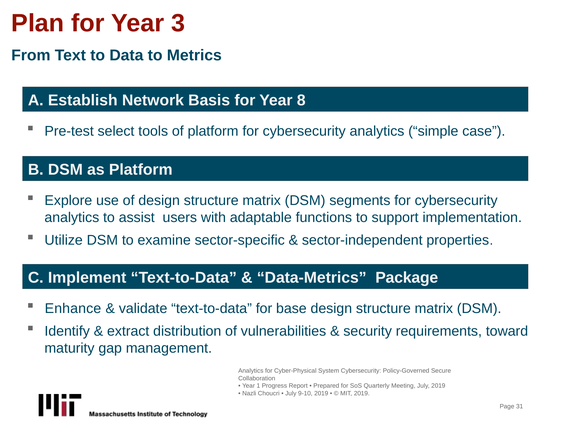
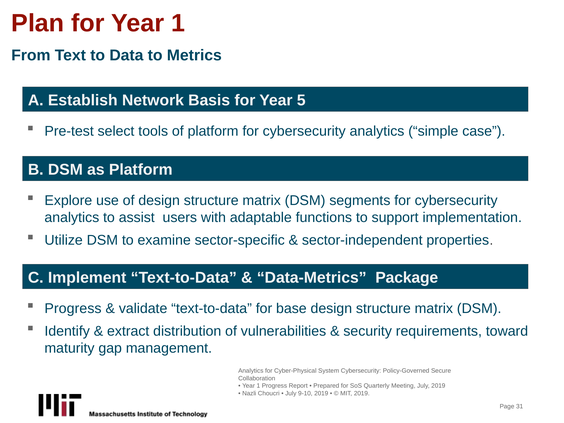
for Year 3: 3 -> 1 (178, 23)
8: 8 -> 5 (301, 100)
Enhance: Enhance -> Progress (73, 309)
